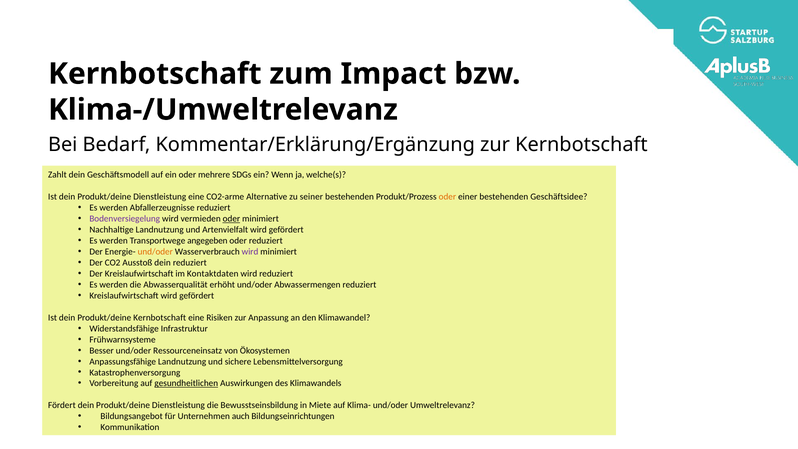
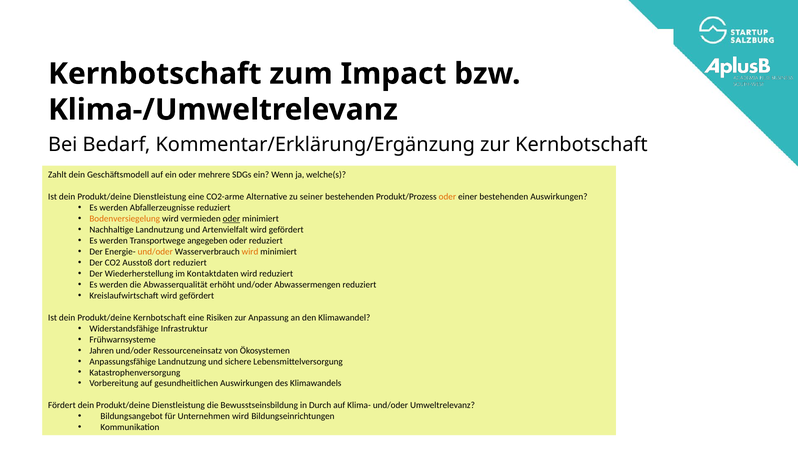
bestehenden Geschäftsidee: Geschäftsidee -> Auswirkungen (559, 197)
Bodenversiegelung colour: purple -> orange (125, 219)
wird colour: purple -> orange (250, 252)
Ausstoß dein: dein -> dort (163, 263)
Der Kreislaufwirtschaft: Kreislaufwirtschaft -> Wiederherstellung (139, 274)
Besser: Besser -> Jahren (102, 350)
gesundheitlichen underline: present -> none (186, 383)
Miete: Miete -> Durch (320, 405)
Unternehmen auch: auch -> wird (241, 416)
